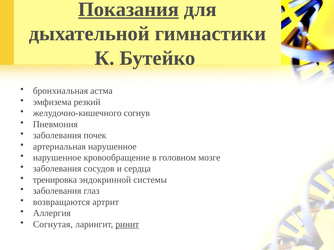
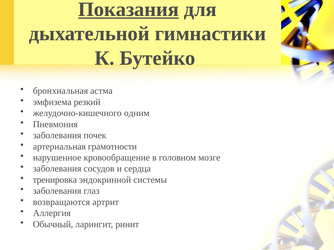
согнув: согнув -> одним (137, 113)
артериальная нарушенное: нарушенное -> грамотности (112, 147)
Согнутая: Согнутая -> Обычный (53, 225)
ринит underline: present -> none (127, 225)
